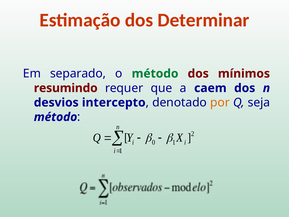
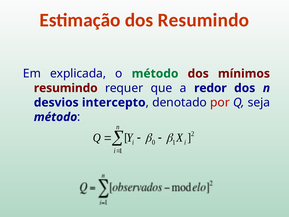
dos Determinar: Determinar -> Resumindo (203, 20)
separado: separado -> explicada (78, 74)
caem: caem -> redor (210, 88)
por colour: orange -> red (220, 102)
